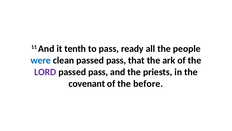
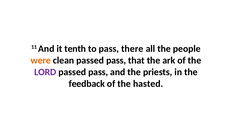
ready: ready -> there (132, 49)
were colour: blue -> orange (41, 60)
covenant: covenant -> feedback (87, 83)
before: before -> hasted (148, 83)
